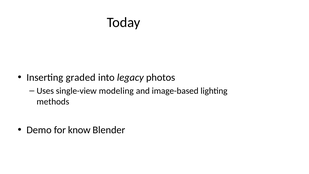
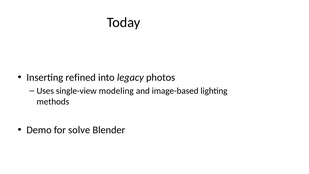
graded: graded -> refined (81, 77)
know: know -> solve (79, 130)
